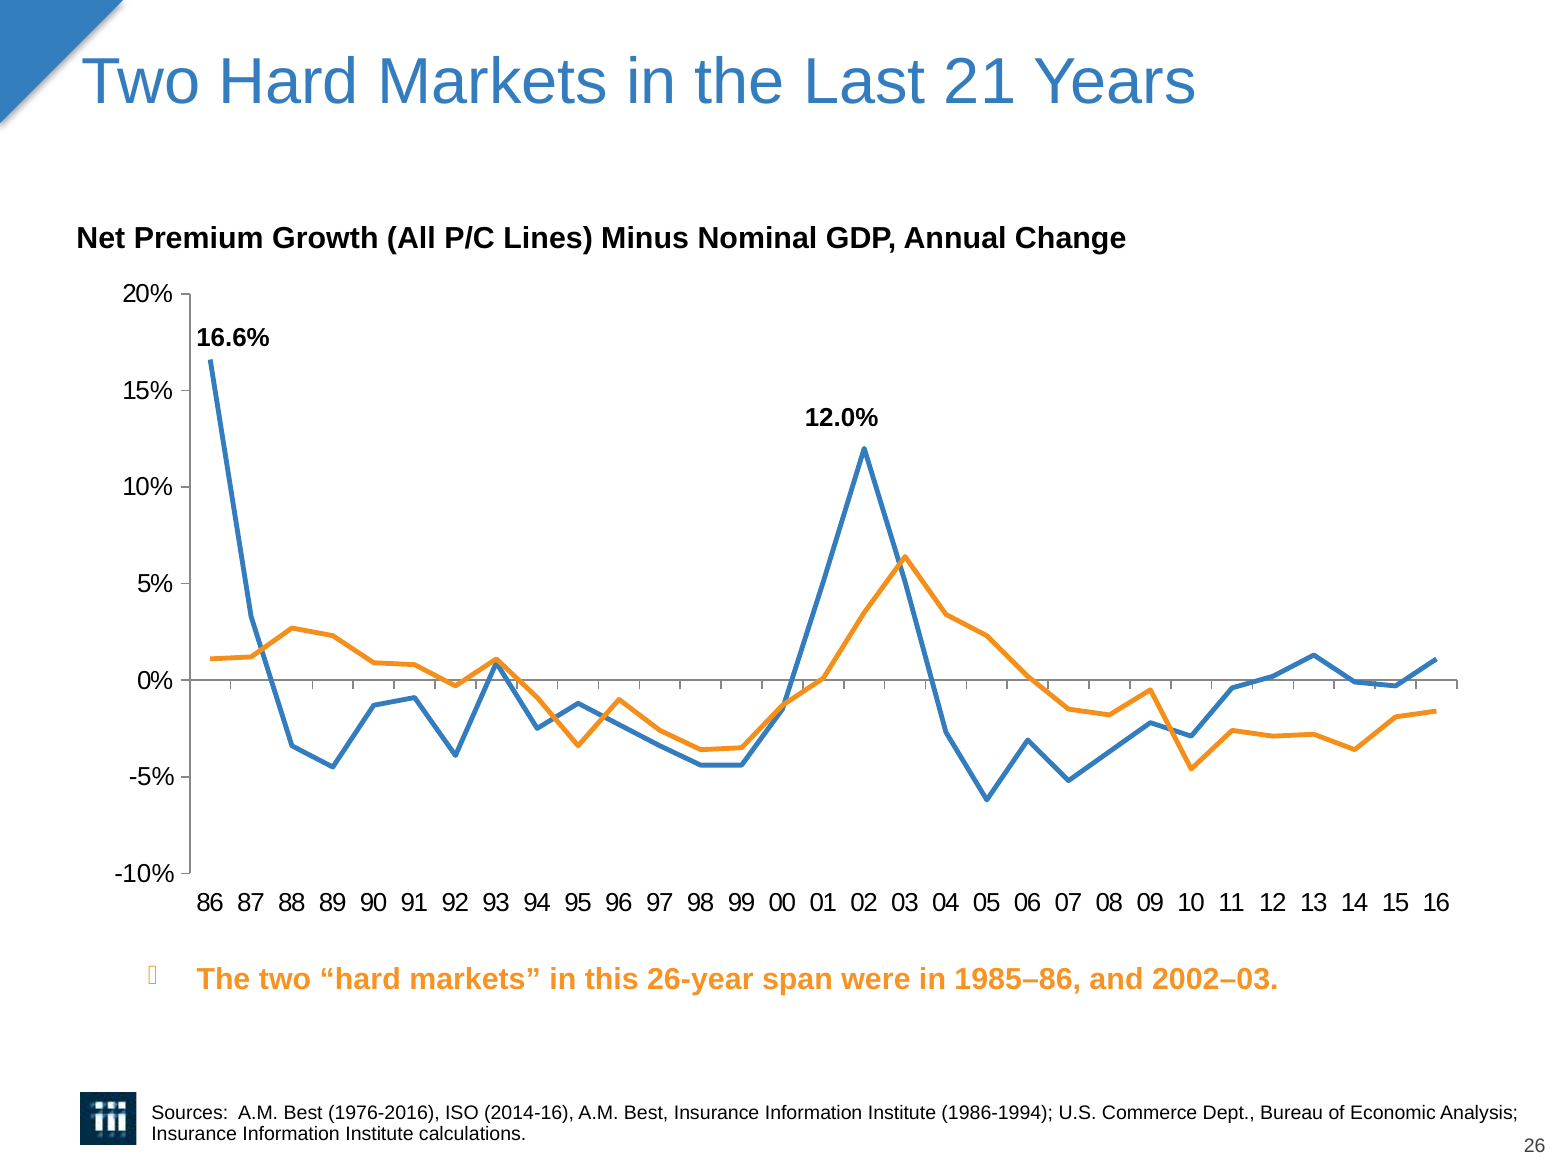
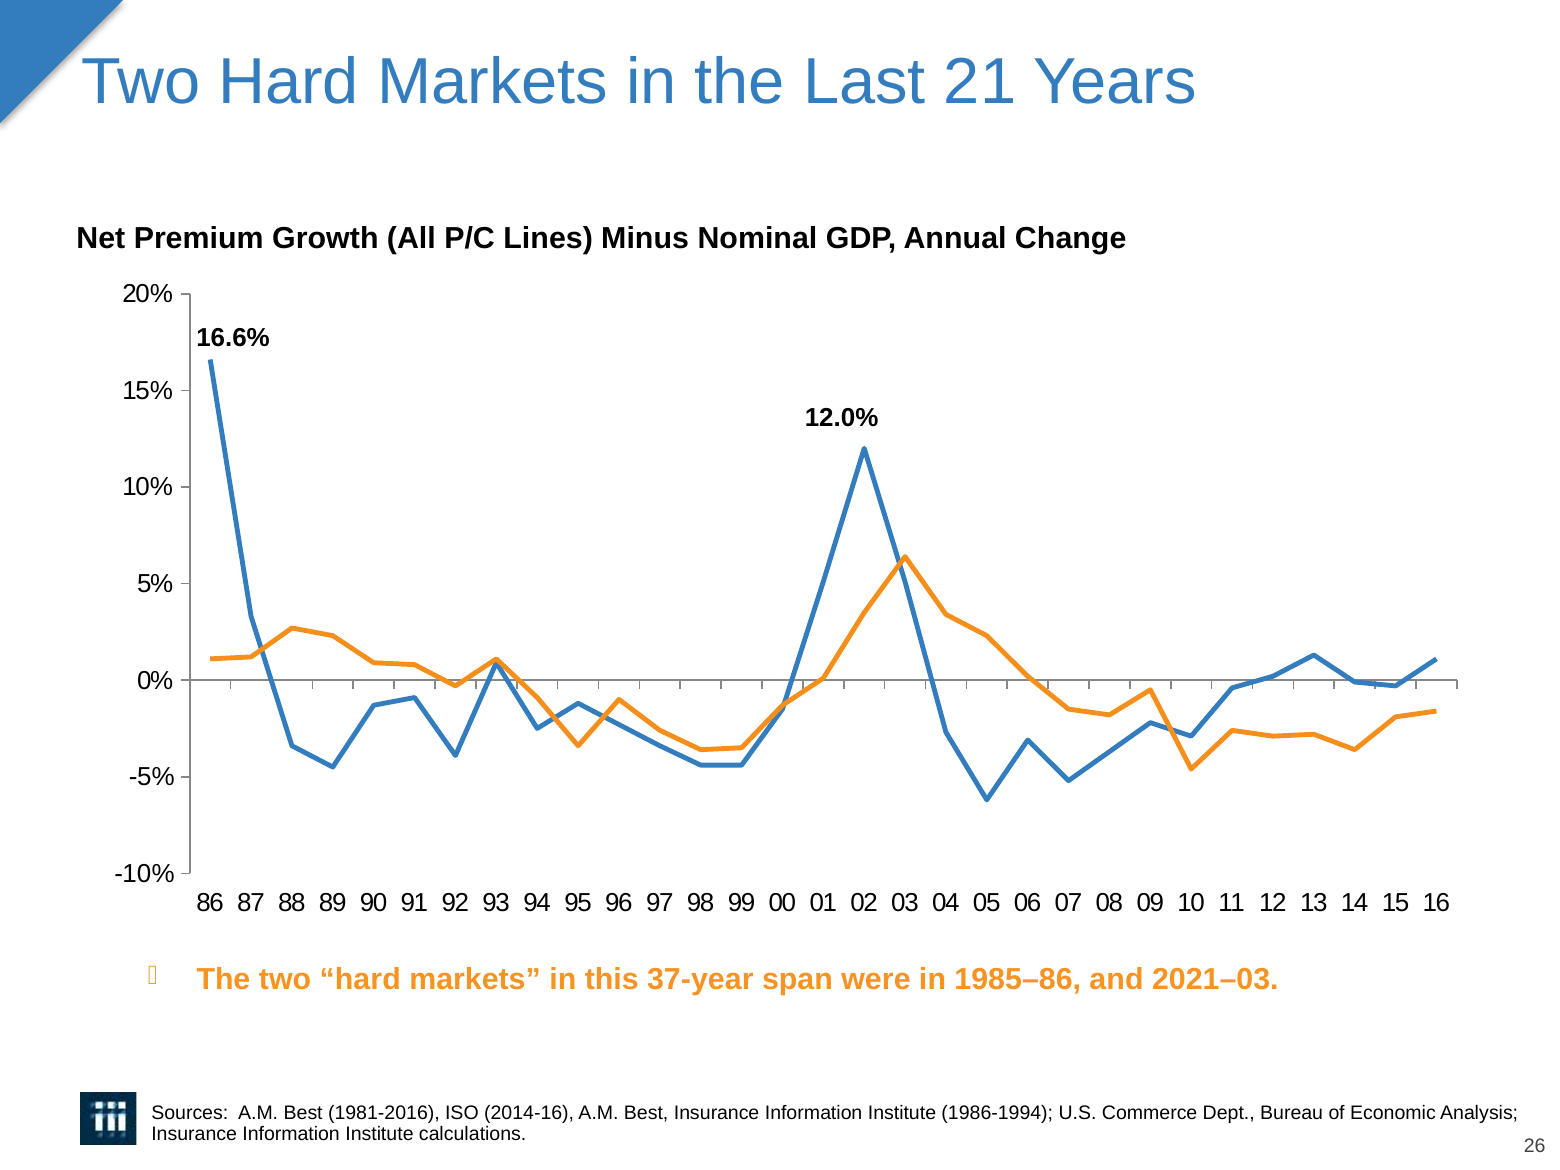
26-year: 26-year -> 37-year (700, 980)
2002–03: 2002–03 -> 2021–03 (1215, 980)
1976-2016: 1976-2016 -> 1981-2016 (384, 1113)
